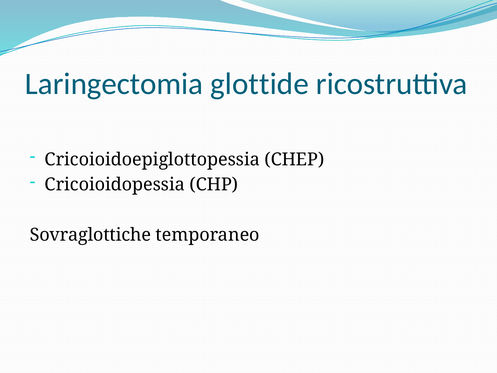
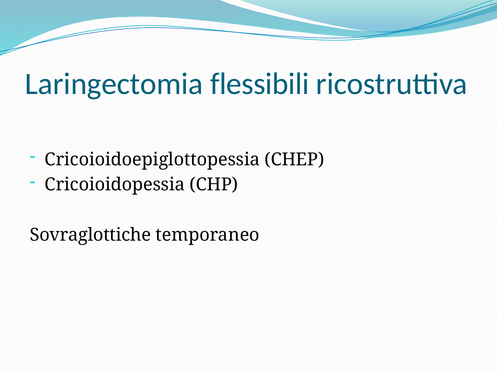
glottide: glottide -> flessibili (260, 84)
